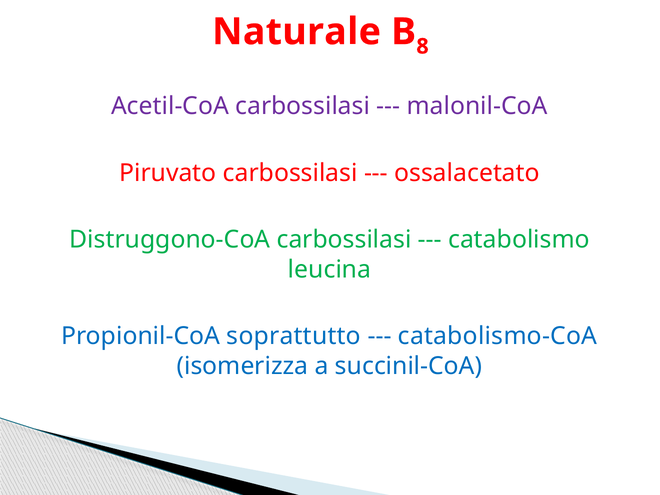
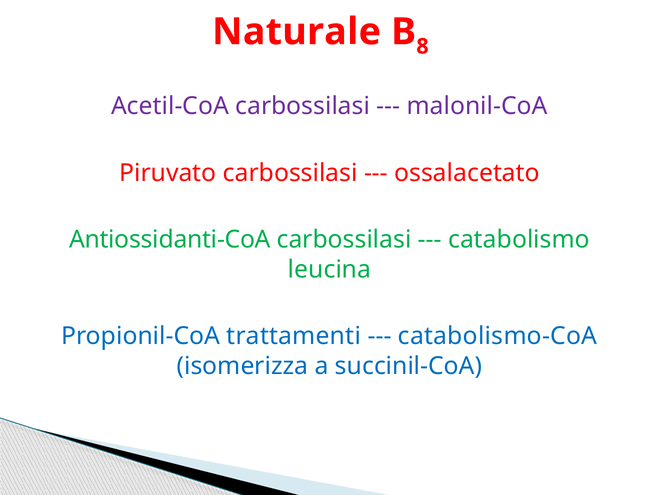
Distruggono-CoA: Distruggono-CoA -> Antiossidanti-CoA (170, 240)
soprattutto: soprattutto -> trattamenti (294, 336)
